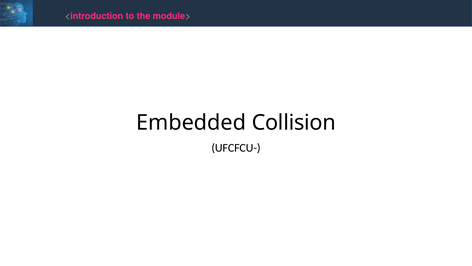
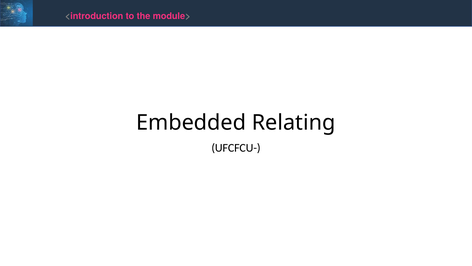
Collision: Collision -> Relating (294, 123)
